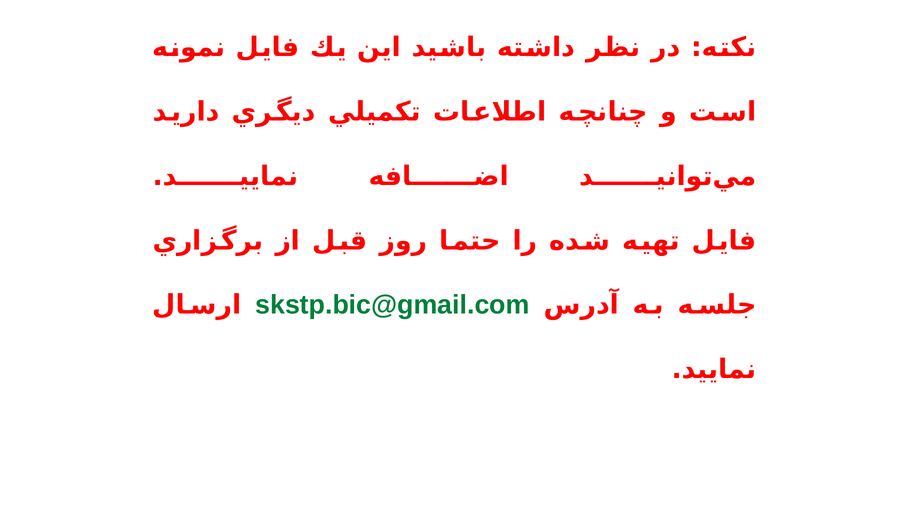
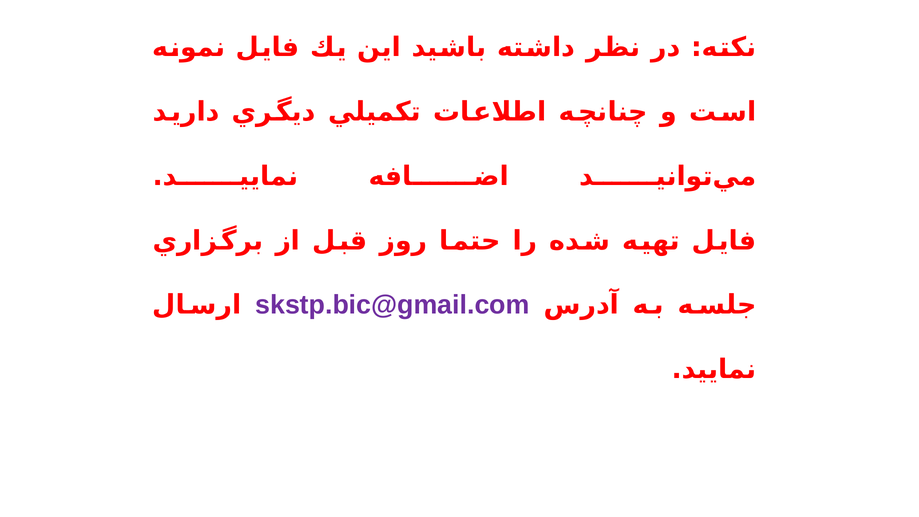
skstp.bic@gmail.com colour: green -> purple (392, 305)
